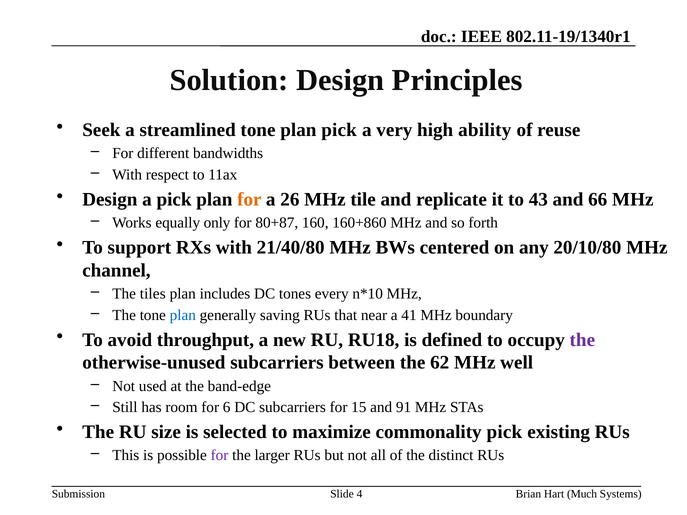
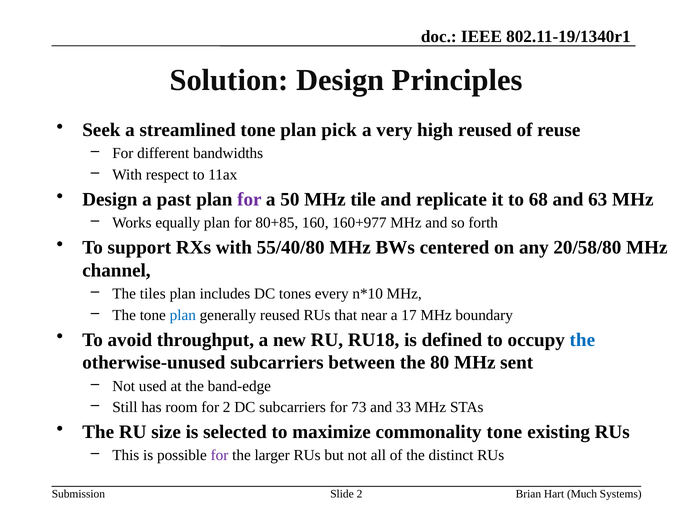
high ability: ability -> reused (485, 130)
a pick: pick -> past (174, 199)
for colour: orange -> purple (249, 199)
26: 26 -> 50 (290, 199)
43: 43 -> 68 (538, 199)
66: 66 -> 63 (598, 199)
equally only: only -> plan (217, 223)
80+87: 80+87 -> 80+85 (277, 223)
160+860: 160+860 -> 160+977 (359, 223)
21/40/80: 21/40/80 -> 55/40/80 (291, 248)
20/10/80: 20/10/80 -> 20/58/80 (587, 248)
generally saving: saving -> reused (280, 315)
41: 41 -> 17 (409, 315)
the colour: purple -> blue (582, 340)
62: 62 -> 80 (440, 363)
well: well -> sent (517, 363)
for 6: 6 -> 2 (227, 408)
15: 15 -> 73 (359, 408)
91: 91 -> 33 (404, 408)
commonality pick: pick -> tone (504, 432)
Slide 4: 4 -> 2 (360, 494)
